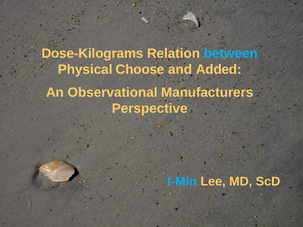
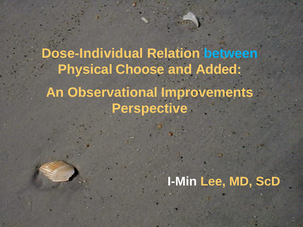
Dose-Kilograms: Dose-Kilograms -> Dose-Individual (92, 53)
Manufacturers: Manufacturers -> Improvements (207, 92)
I-Min colour: light blue -> white (182, 182)
